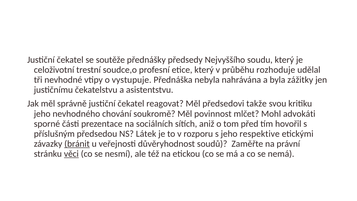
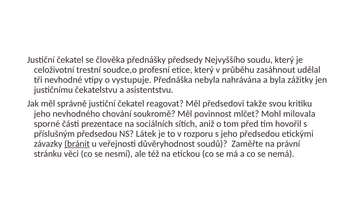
soutěže: soutěže -> člověka (110, 60)
rozhoduje: rozhoduje -> zasáhnout (276, 70)
advokáti: advokáti -> milovala (299, 114)
jeho respektive: respektive -> předsedou (260, 134)
věci underline: present -> none (71, 154)
